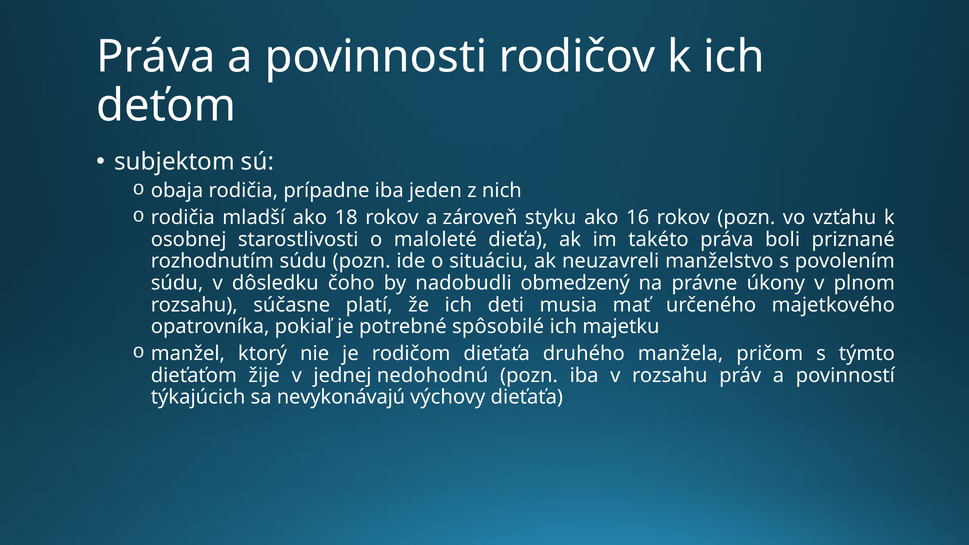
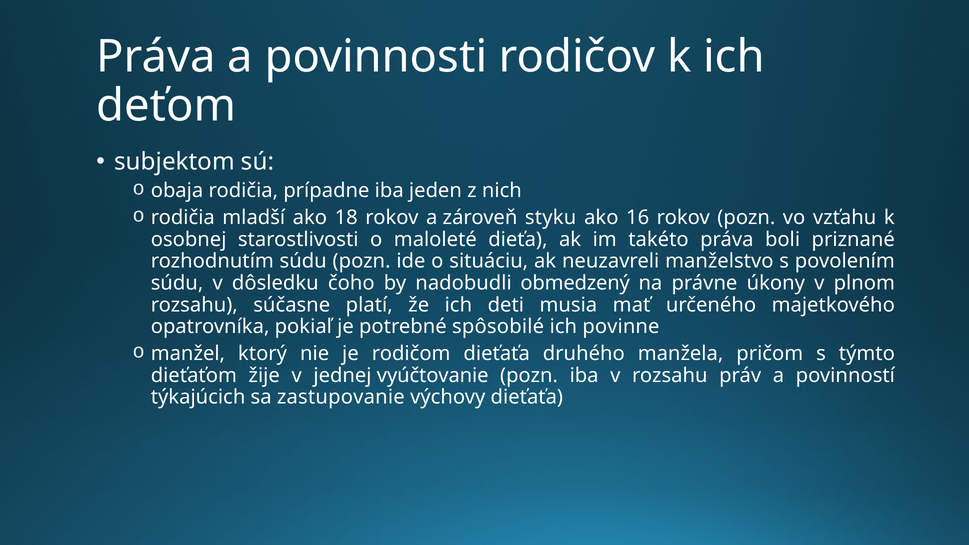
majetku: majetku -> povinne (621, 327)
nedohodnú: nedohodnú -> vyúčtovanie (433, 375)
nevykonávajú: nevykonávajú -> zastupovanie (341, 397)
